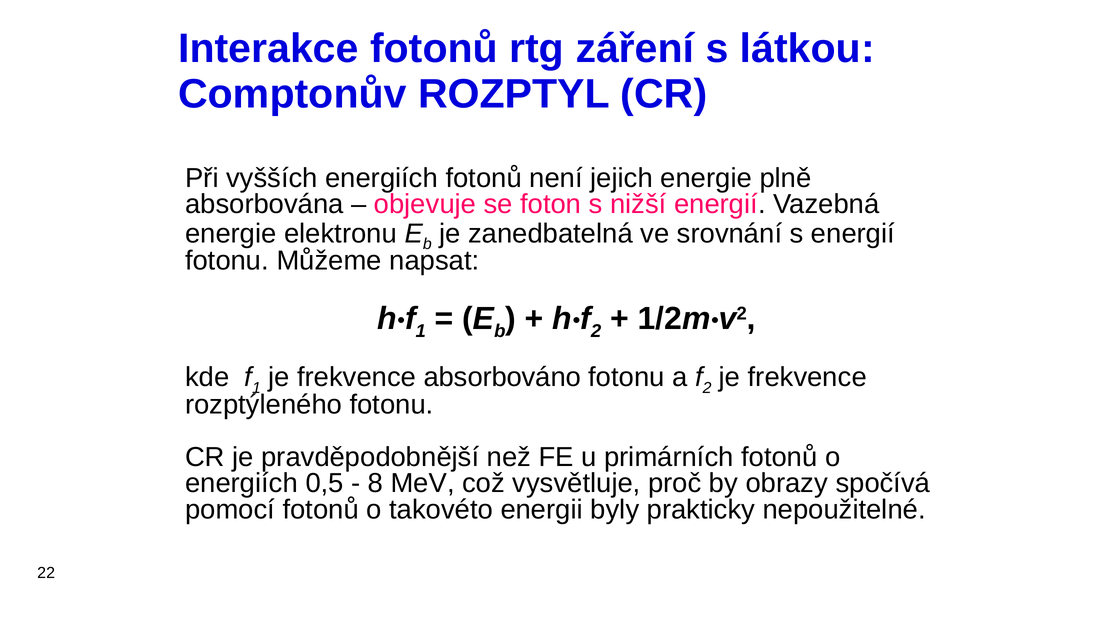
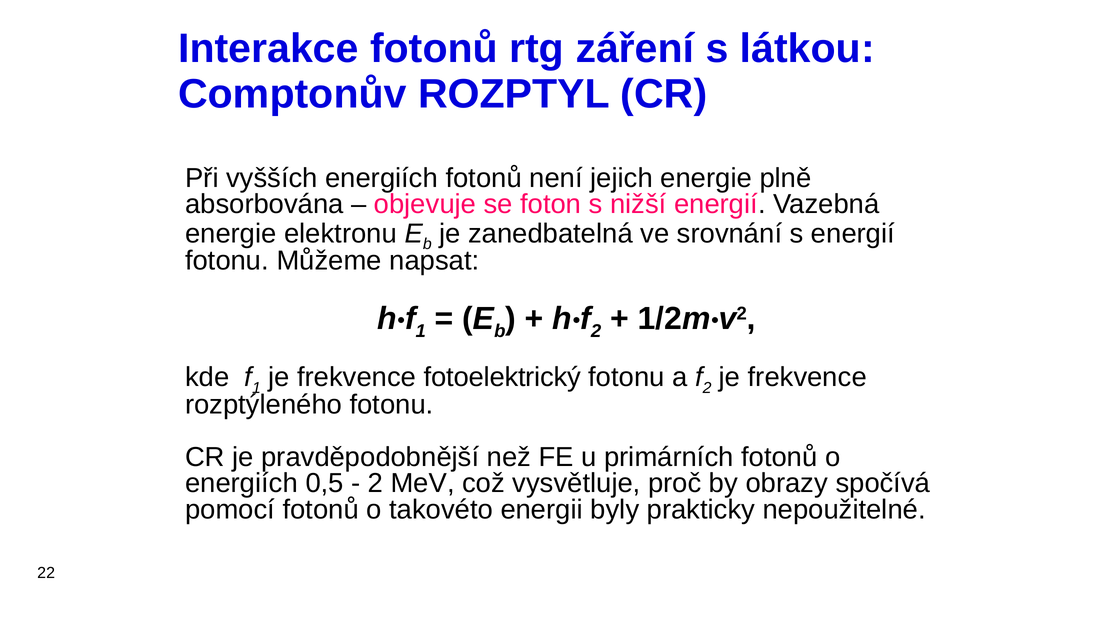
absorbováno: absorbováno -> fotoelektrický (502, 377)
8: 8 -> 2 (375, 483)
